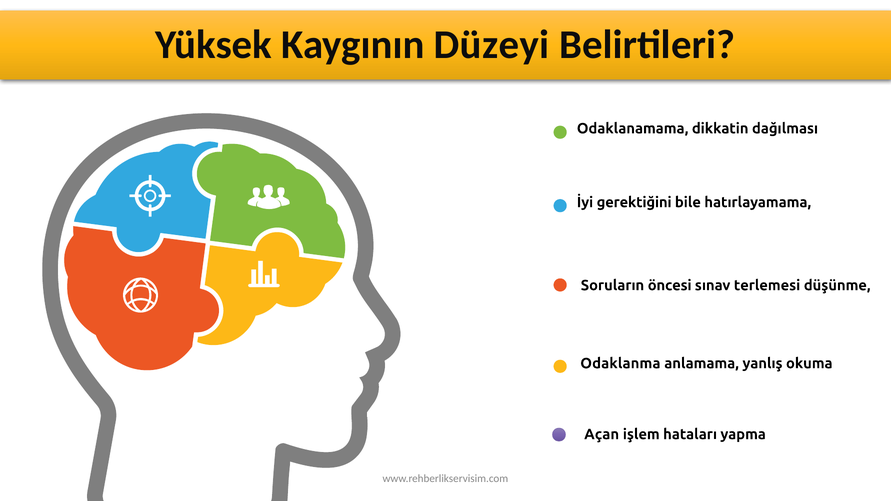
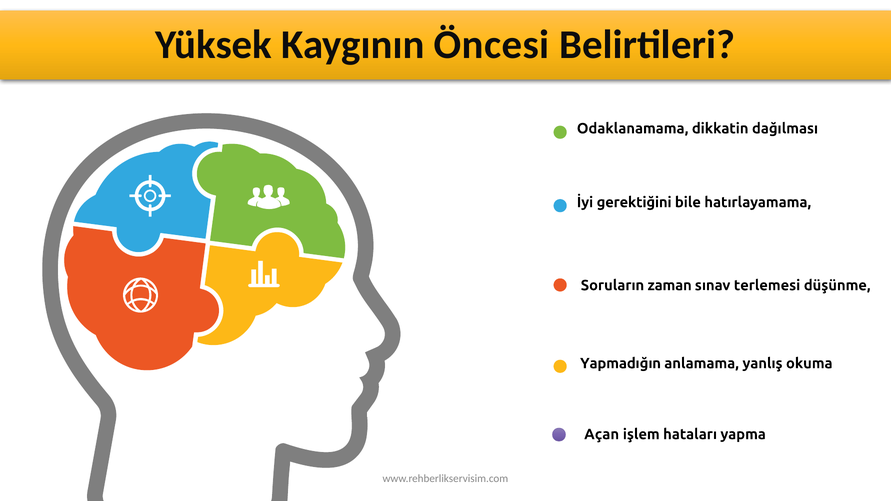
Düzeyi: Düzeyi -> Öncesi (492, 45)
öncesi: öncesi -> zaman (670, 285)
Odaklanma: Odaklanma -> Yapmadığın (621, 363)
